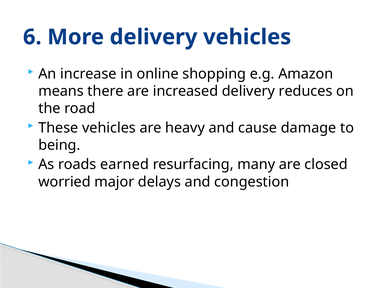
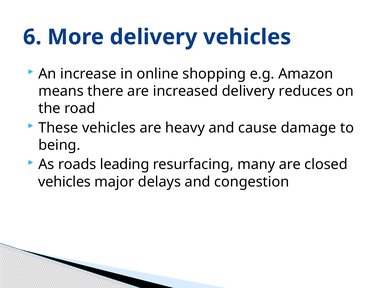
earned: earned -> leading (125, 164)
worried: worried -> vehicles (65, 182)
